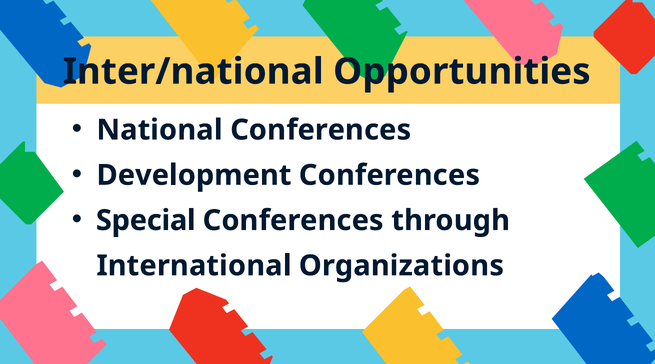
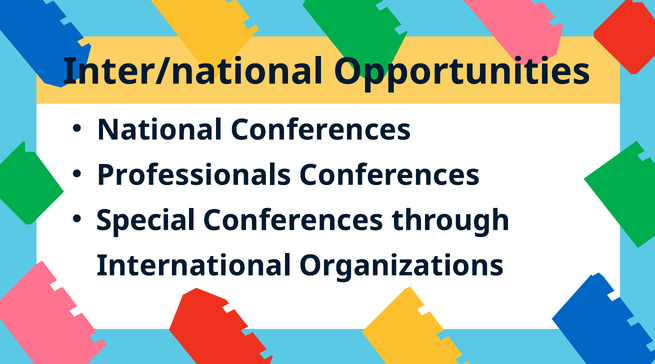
Development: Development -> Professionals (194, 175)
